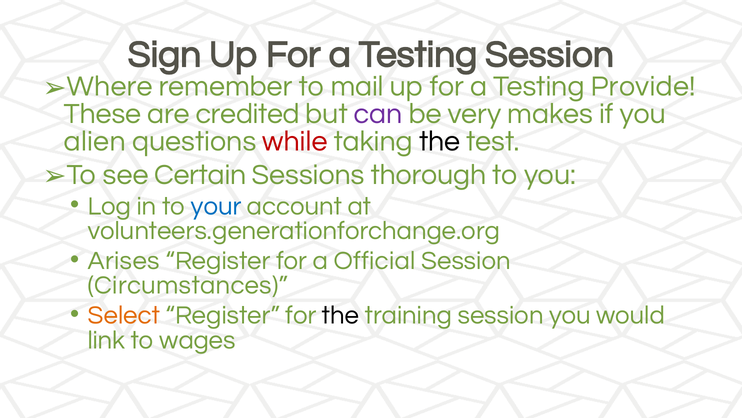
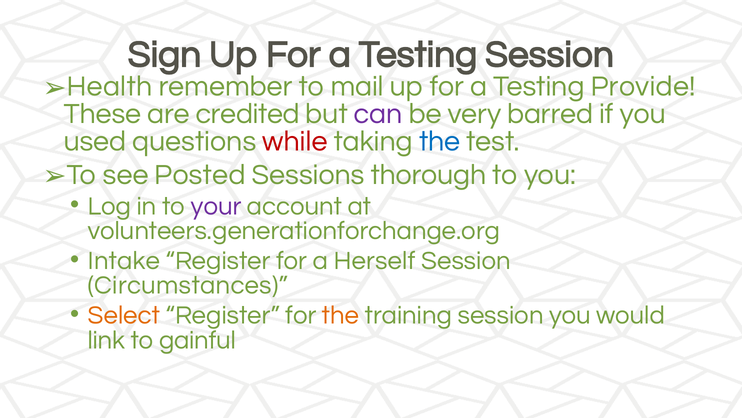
Where: Where -> Health (110, 86)
makes: makes -> barred (550, 114)
alien: alien -> used (95, 141)
the colour: black -> blue (440, 141)
Certain: Certain -> Posted (200, 174)
your colour: blue -> purple (216, 206)
Arises: Arises -> Intake (124, 260)
Official: Official -> Herself (375, 260)
the colour: black -> orange (341, 315)
wages: wages -> gainful (198, 340)
